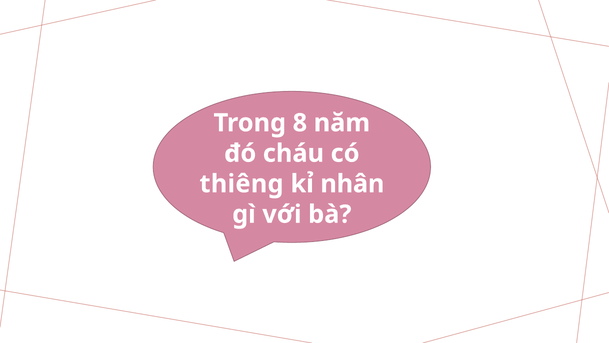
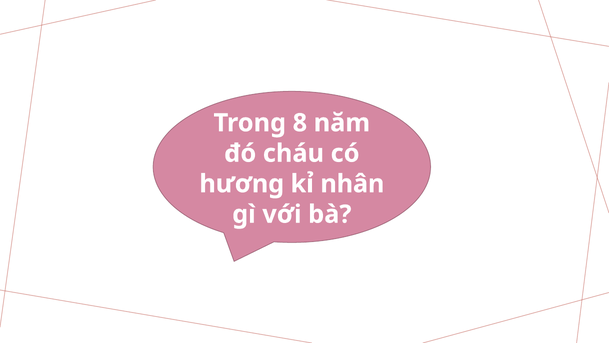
thiêng: thiêng -> hương (242, 184)
